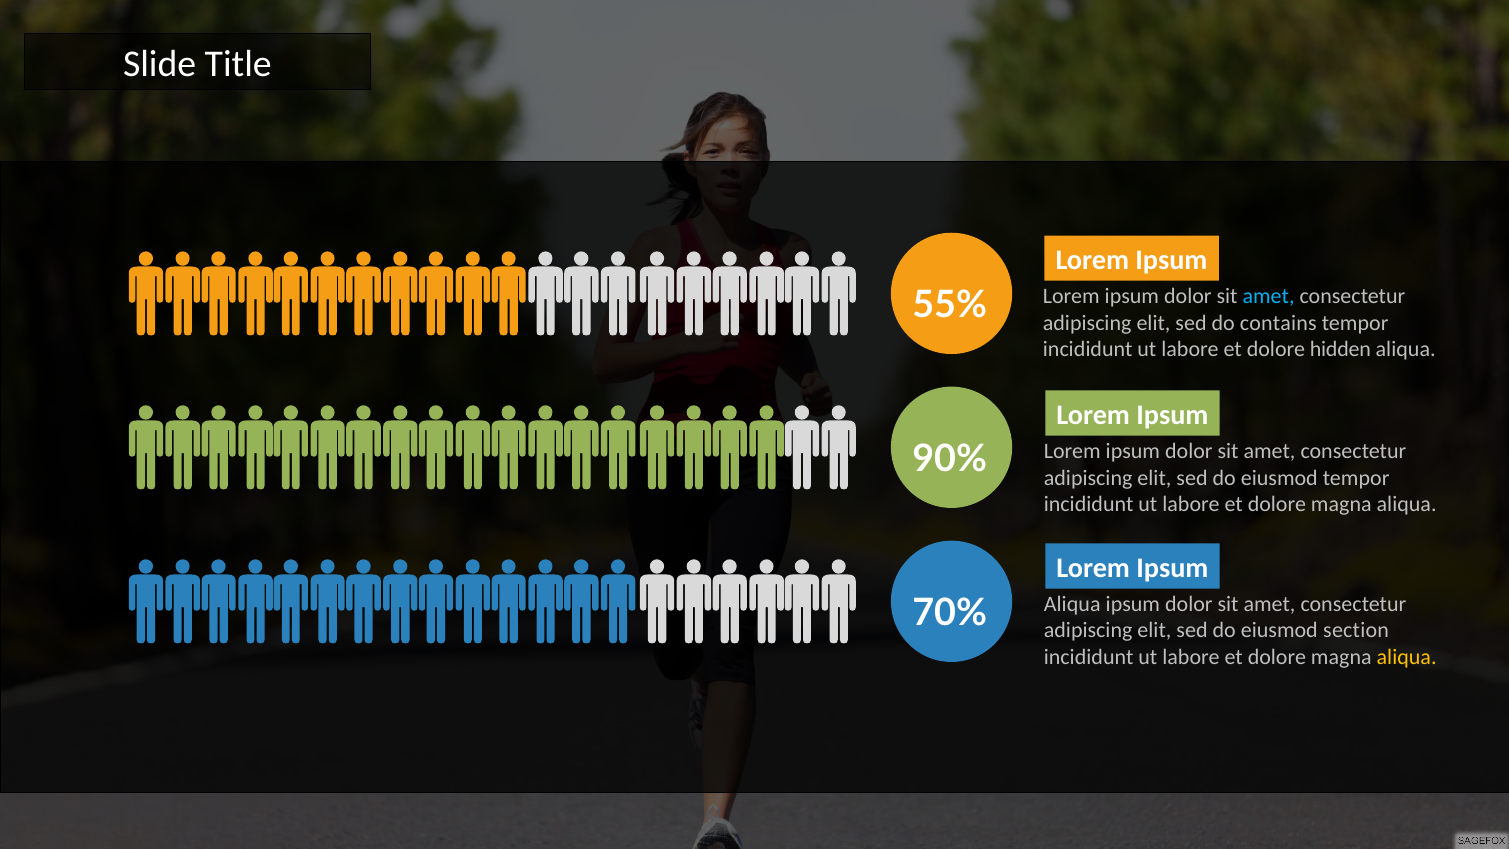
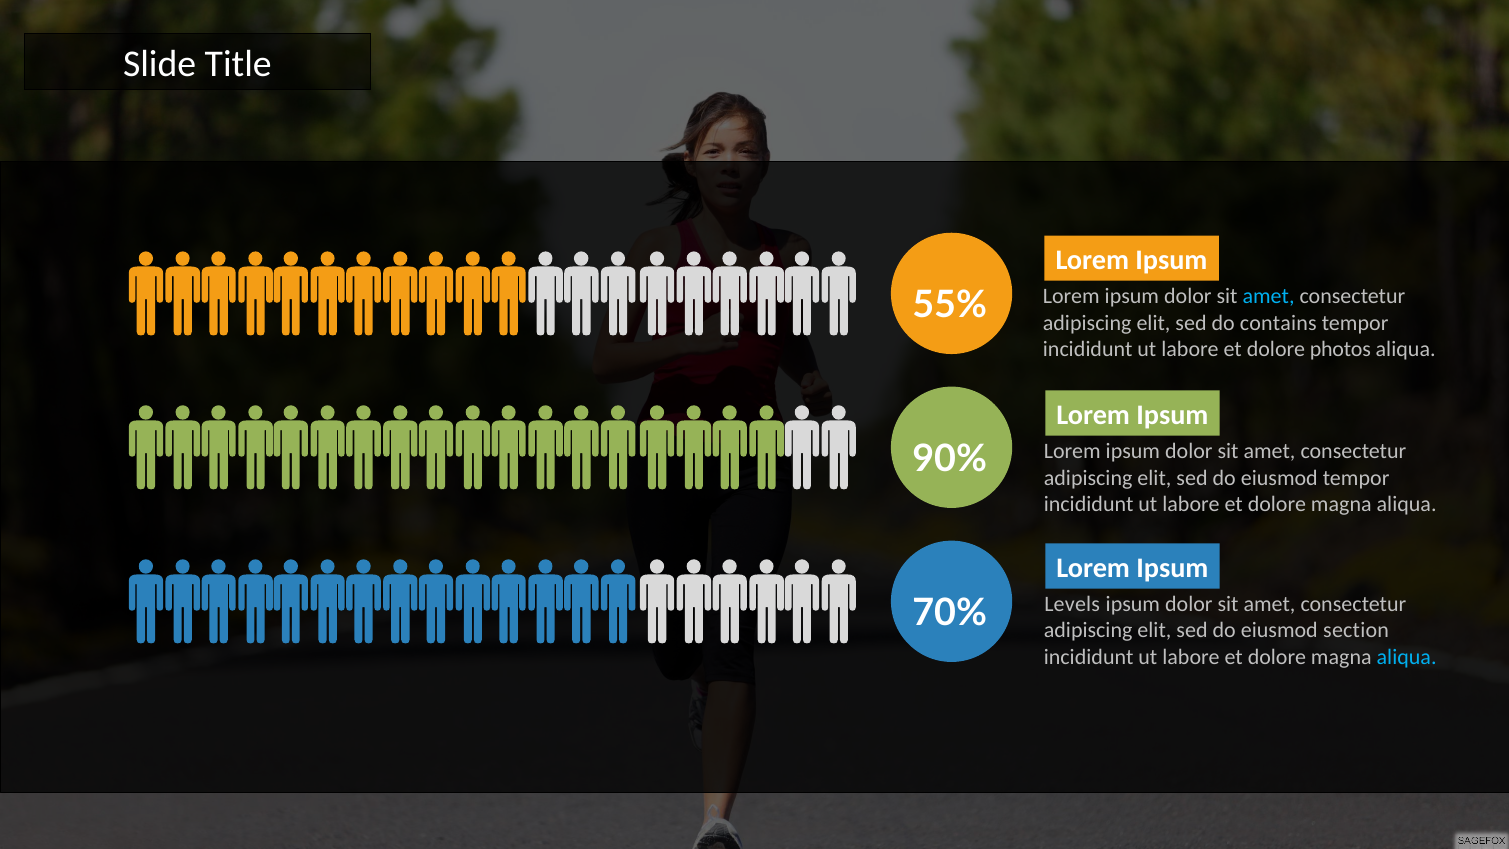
hidden: hidden -> photos (1340, 349)
Aliqua: Aliqua -> Levels (1072, 604)
aliqua colour: yellow -> light blue (1407, 657)
